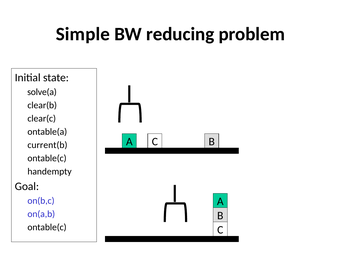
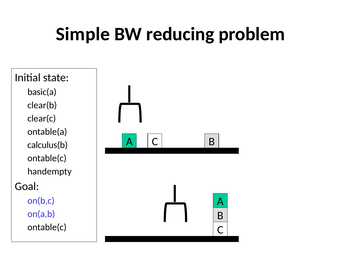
solve(a: solve(a -> basic(a (42, 92)
current(b: current(b -> calculus(b (48, 145)
